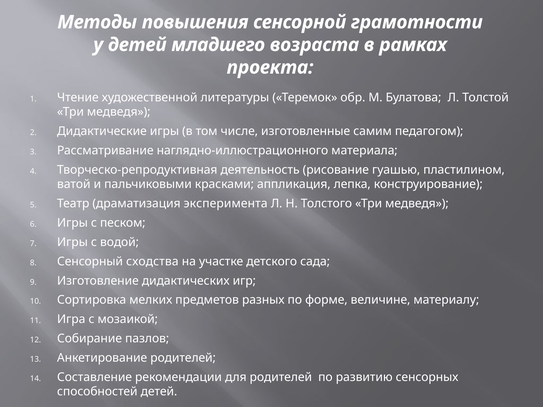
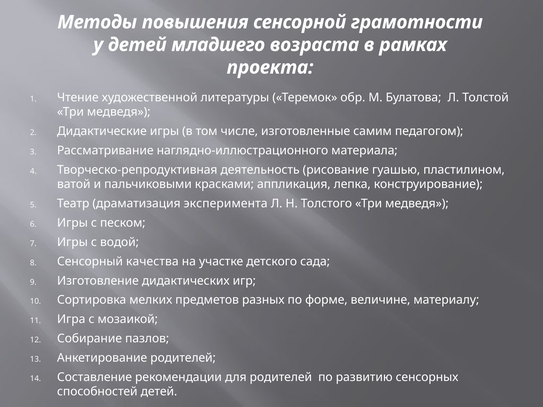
сходства: сходства -> качества (152, 262)
